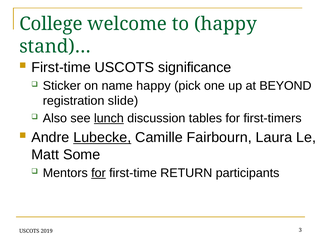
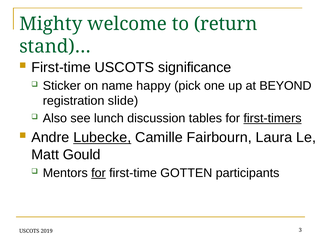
College: College -> Mighty (51, 24)
to happy: happy -> return (226, 24)
lunch underline: present -> none (109, 118)
first-timers underline: none -> present (273, 118)
Some: Some -> Gould (82, 154)
RETURN: RETURN -> GOTTEN (186, 173)
